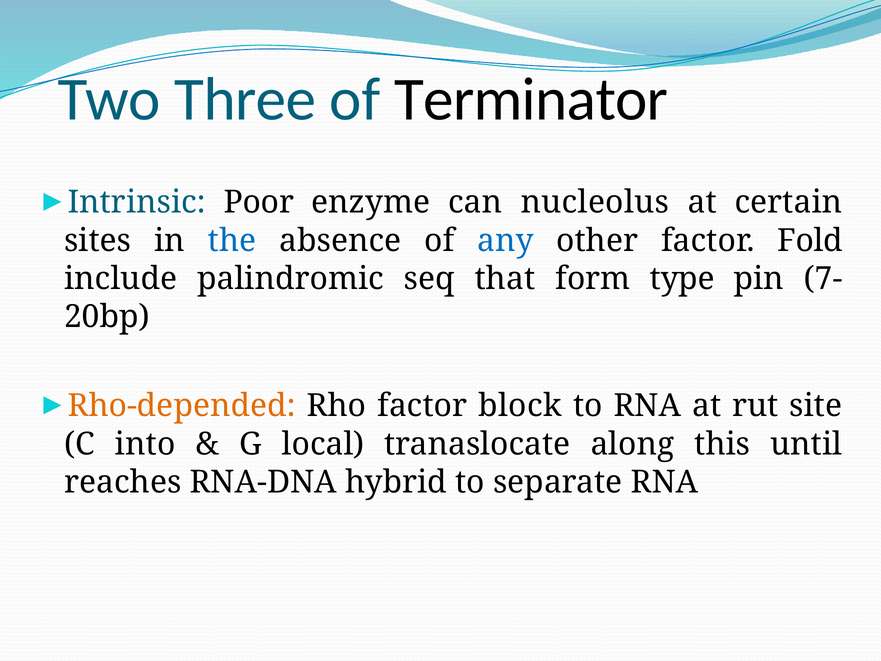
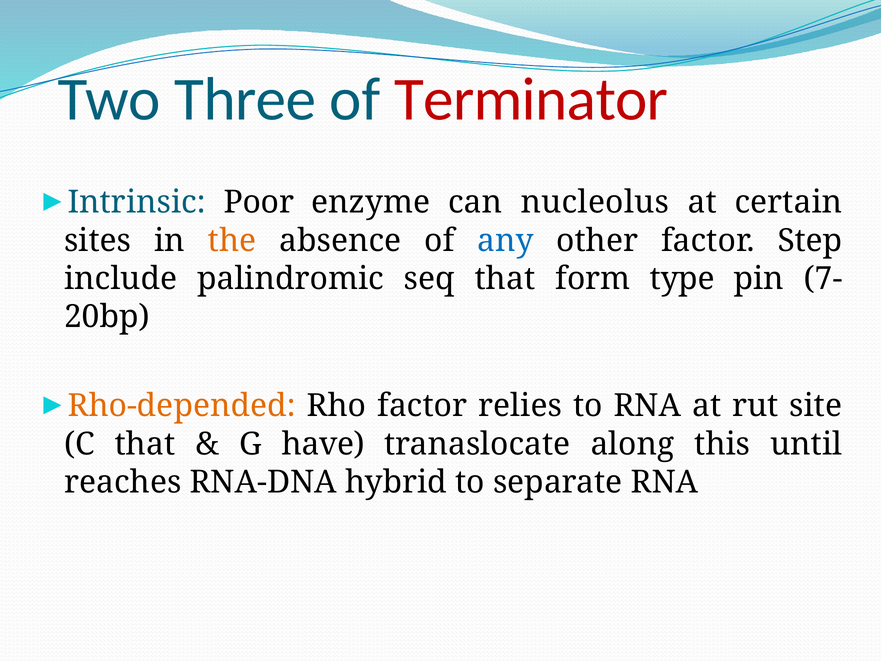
Terminator colour: black -> red (531, 100)
the colour: blue -> orange (232, 241)
Fold: Fold -> Step (810, 241)
block: block -> relies (520, 406)
C into: into -> that (145, 444)
local: local -> have (323, 444)
